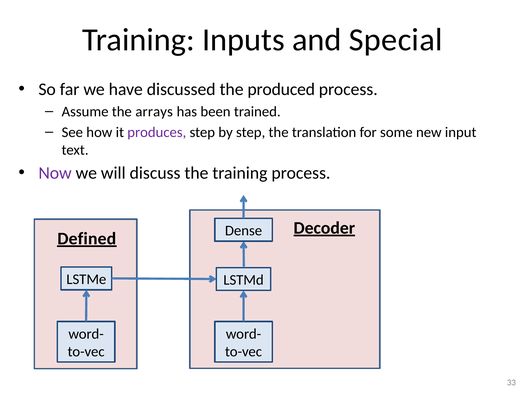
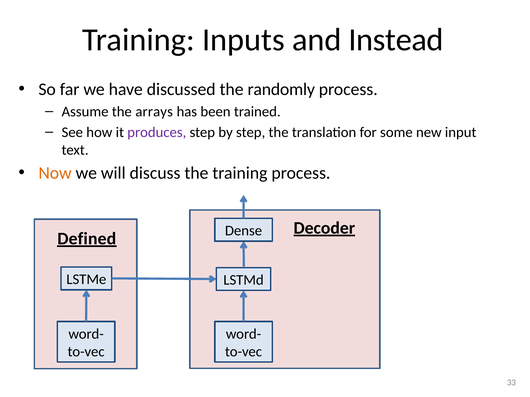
Special: Special -> Instead (396, 40)
produced: produced -> randomly (281, 90)
Now colour: purple -> orange (55, 173)
